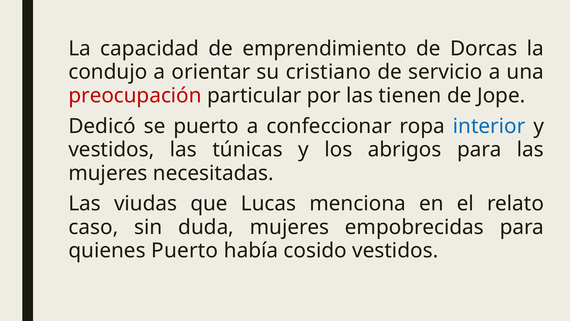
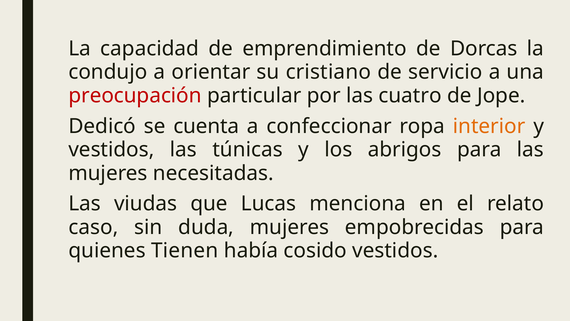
tienen: tienen -> cuatro (410, 95)
se puerto: puerto -> cuenta (206, 126)
interior colour: blue -> orange (489, 126)
quienes Puerto: Puerto -> Tienen (185, 250)
